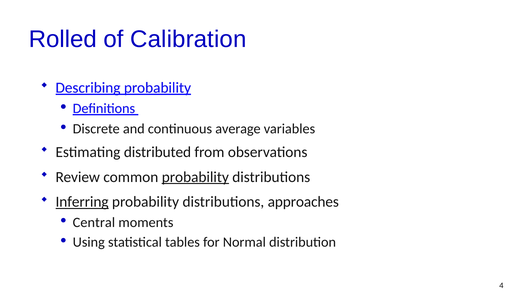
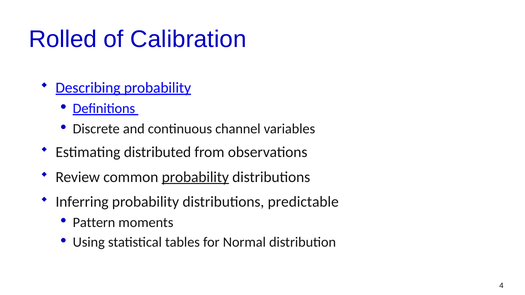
average: average -> channel (238, 129)
Inferring underline: present -> none (82, 202)
approaches: approaches -> predictable (303, 202)
Central: Central -> Pattern (94, 223)
